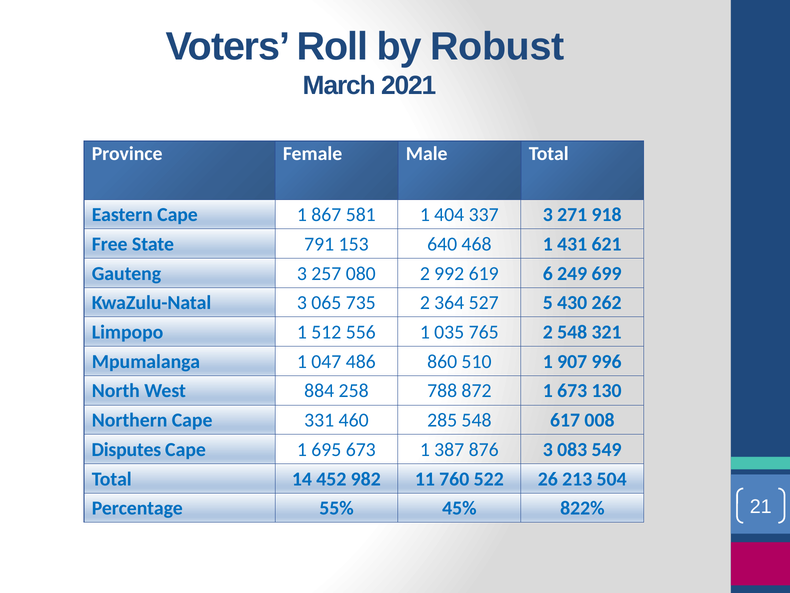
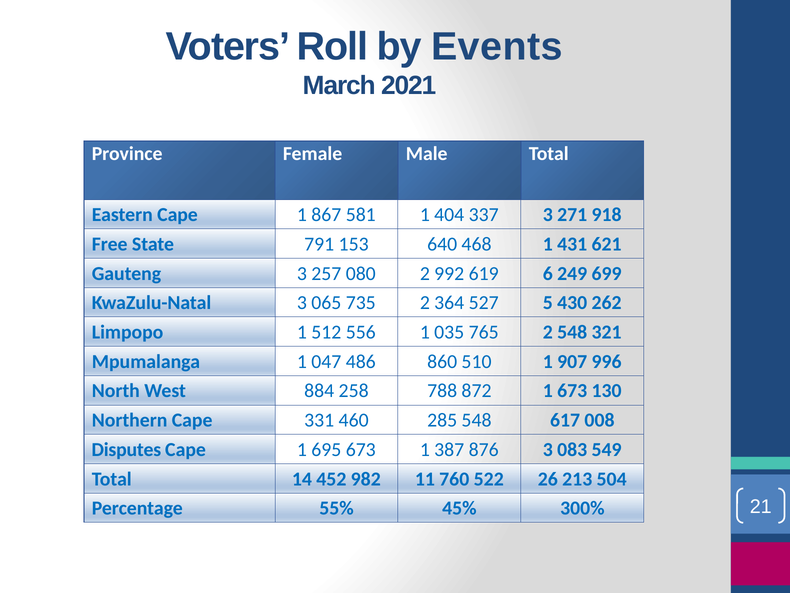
Robust: Robust -> Events (497, 47)
822%: 822% -> 300% (582, 508)
